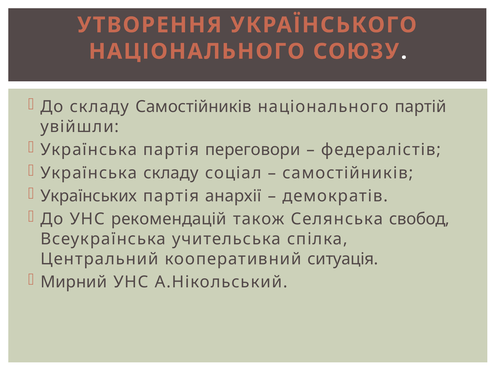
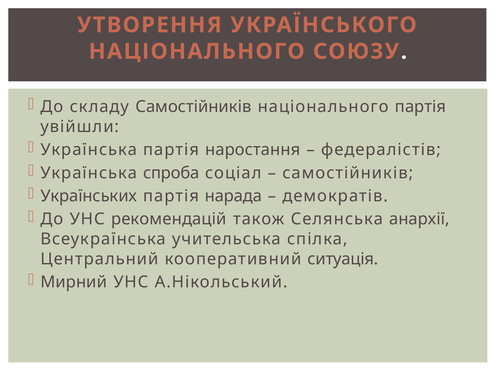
національного партій: партій -> партія (421, 107)
переговори: переговори -> наростання (253, 150)
Українська складу: складу -> спроба (171, 173)
анархії: анархії -> нарада (233, 196)
свобод: свобод -> анархії (419, 219)
